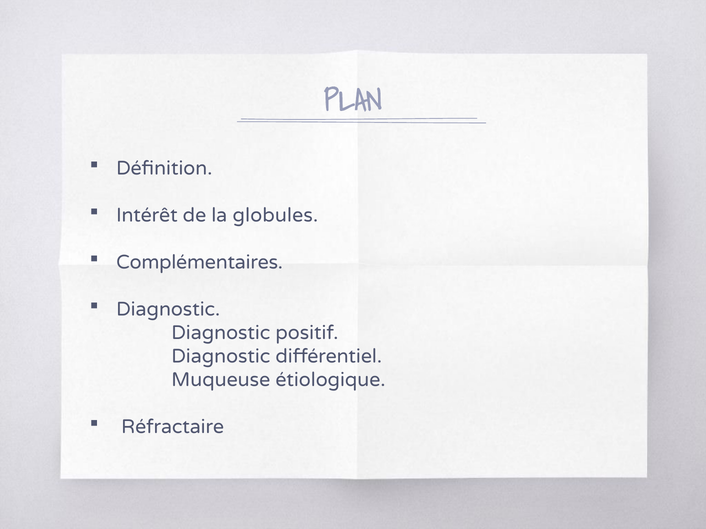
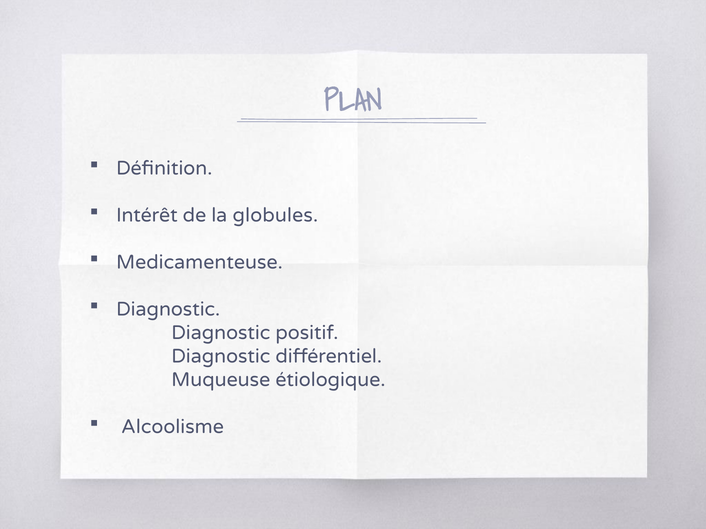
Complémentaires: Complémentaires -> Medicamenteuse (199, 263)
Réfractaire: Réfractaire -> Alcoolisme (173, 427)
